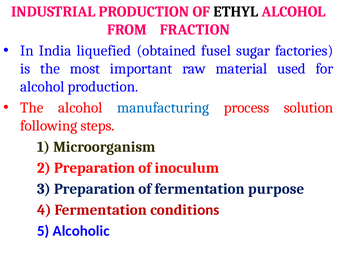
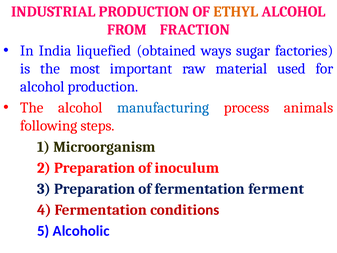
ETHYL colour: black -> orange (236, 12)
fusel: fusel -> ways (216, 51)
solution: solution -> animals (309, 108)
purpose: purpose -> ferment (276, 189)
